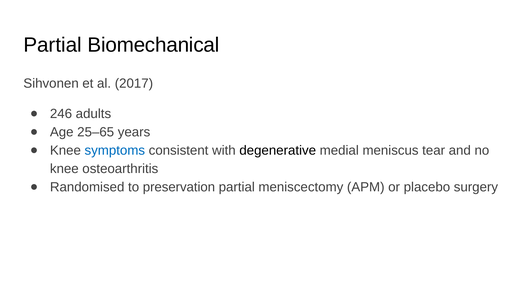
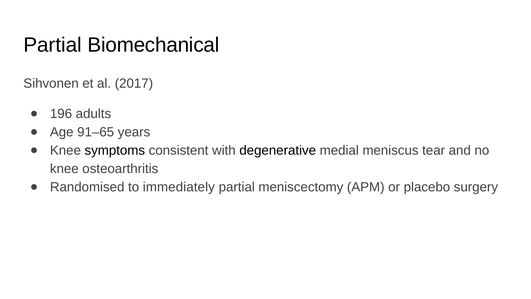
246: 246 -> 196 (61, 114)
25–65: 25–65 -> 91–65 (96, 132)
symptoms colour: blue -> black (115, 150)
preservation: preservation -> immediately (179, 187)
